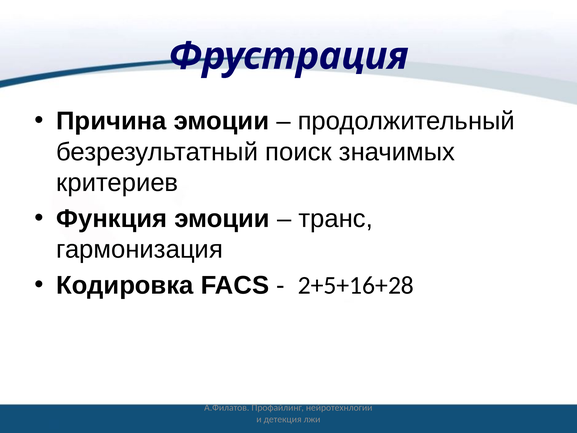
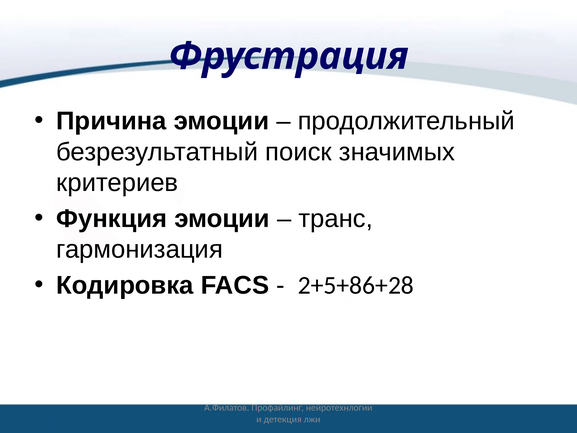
2+5+16+28: 2+5+16+28 -> 2+5+86+28 (356, 285)
